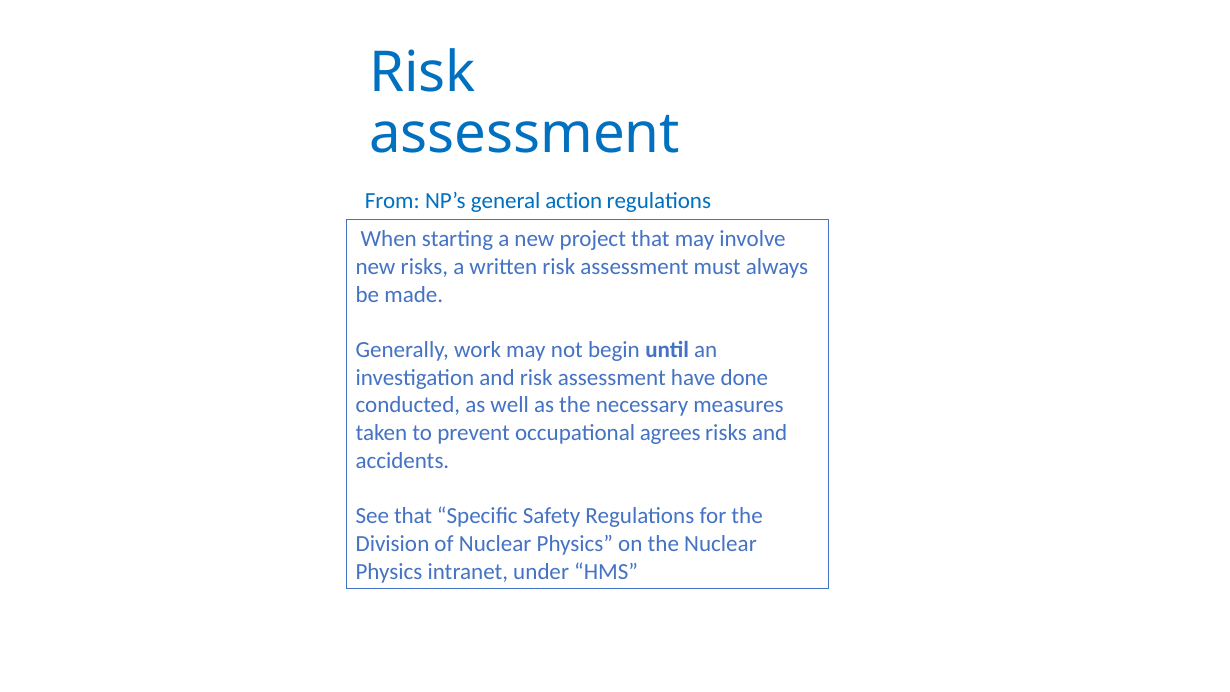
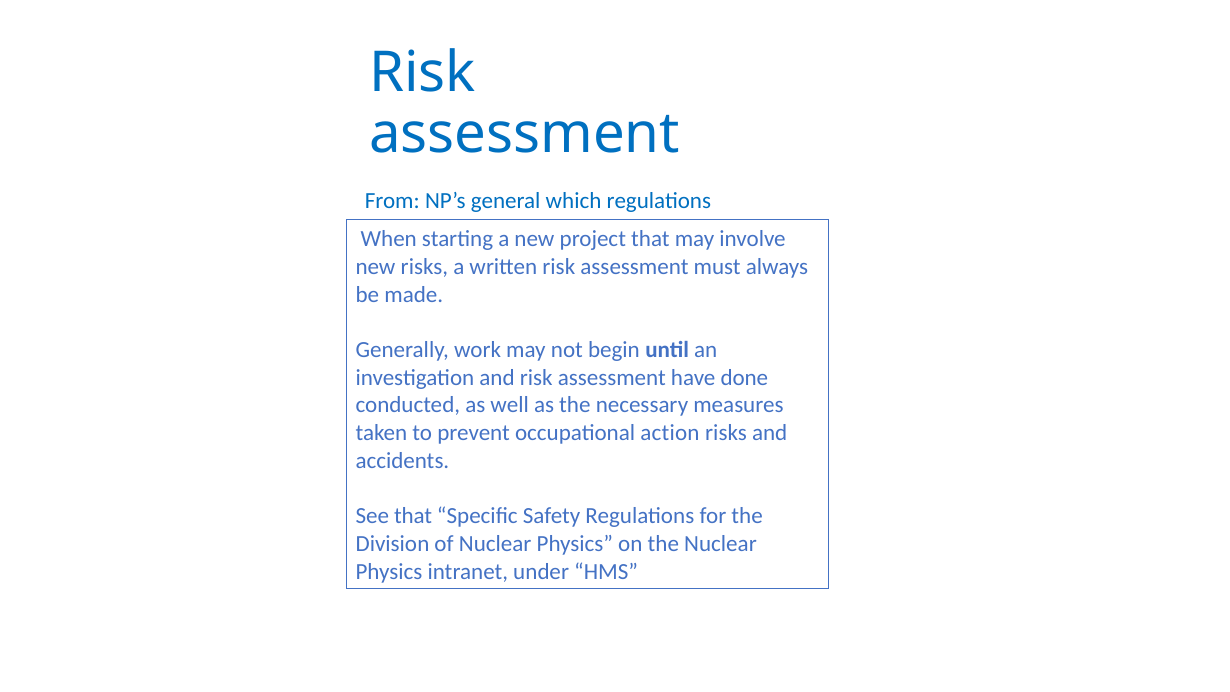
action: action -> which (574, 201)
agrees: agrees -> action (670, 433)
